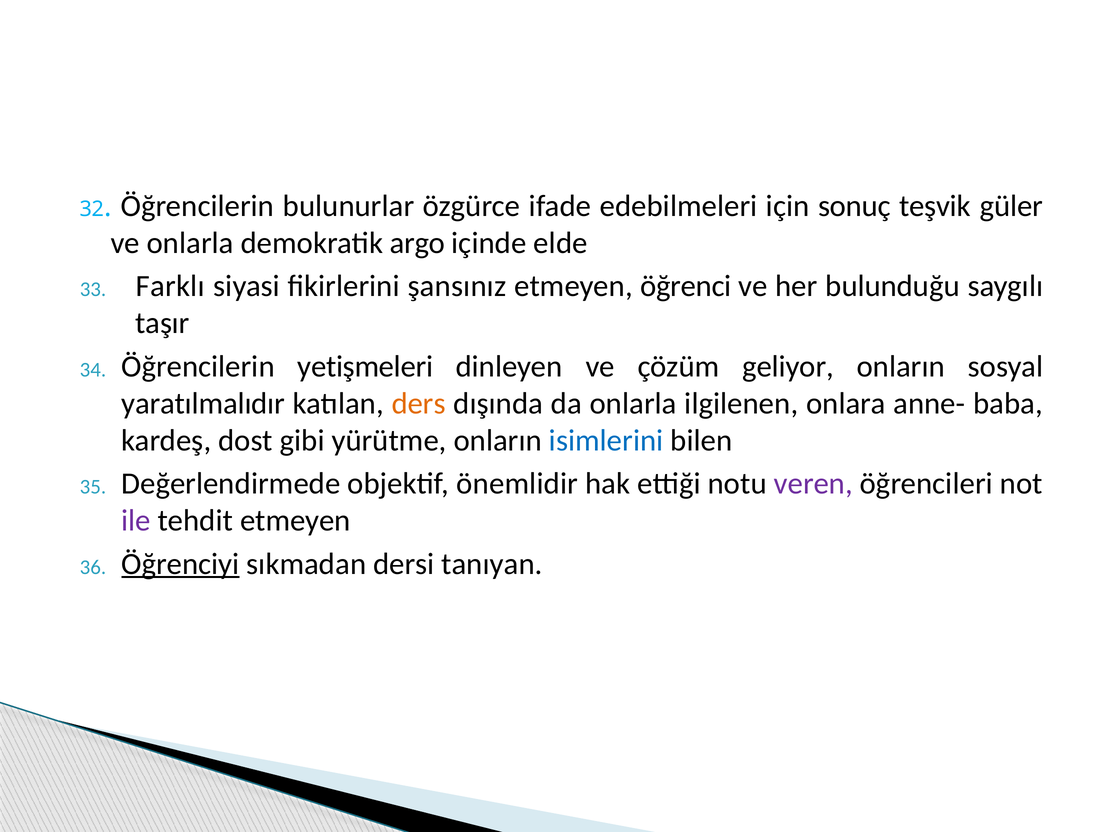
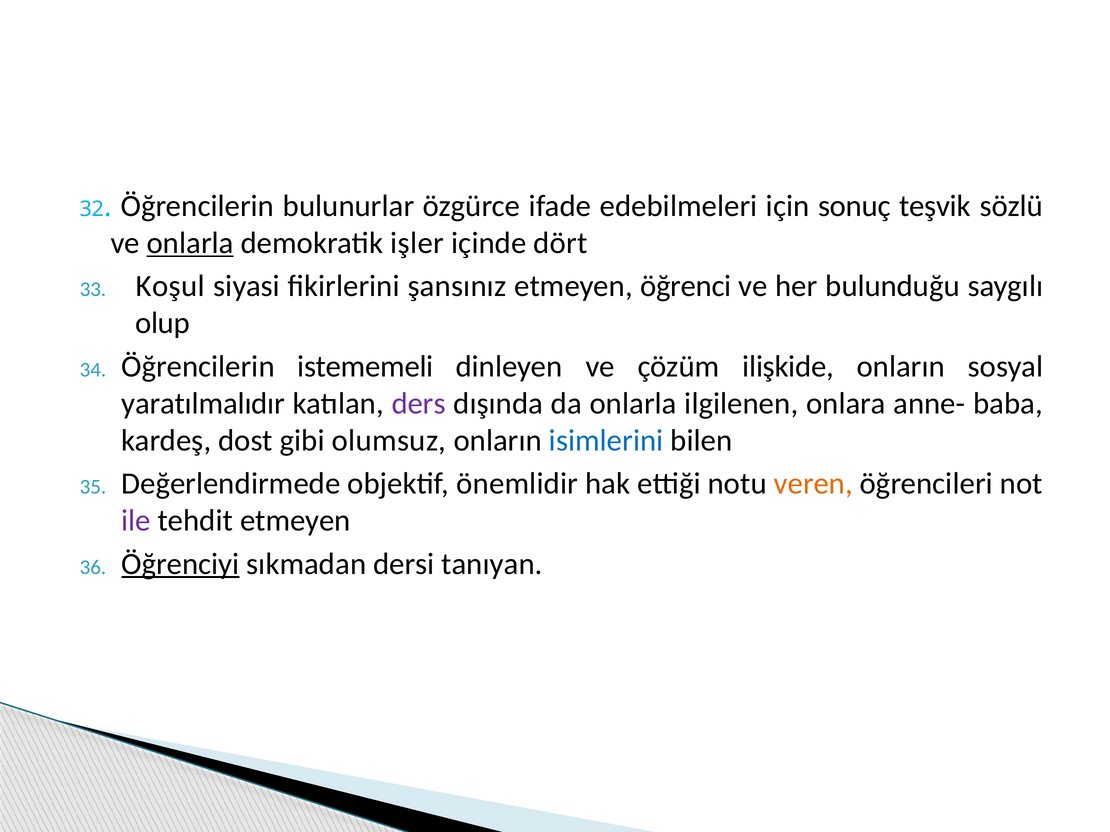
güler: güler -> sözlü (1011, 206)
onlarla underline: none -> present (190, 243)
argo: argo -> işler (417, 243)
elde: elde -> dört (561, 243)
Farklı: Farklı -> Koşul (170, 286)
taşır: taşır -> olup (163, 323)
yetişmeleri: yetişmeleri -> istememeli (365, 367)
geliyor: geliyor -> ilişkide (788, 367)
ders colour: orange -> purple (419, 404)
yürütme: yürütme -> olumsuz (389, 441)
veren colour: purple -> orange (813, 484)
